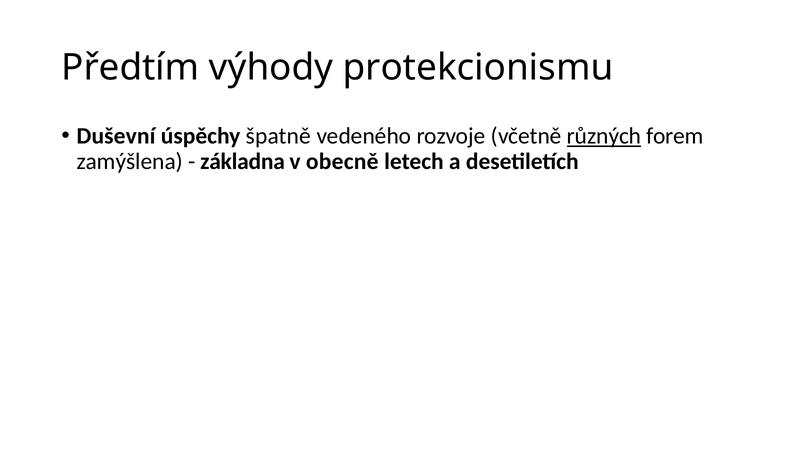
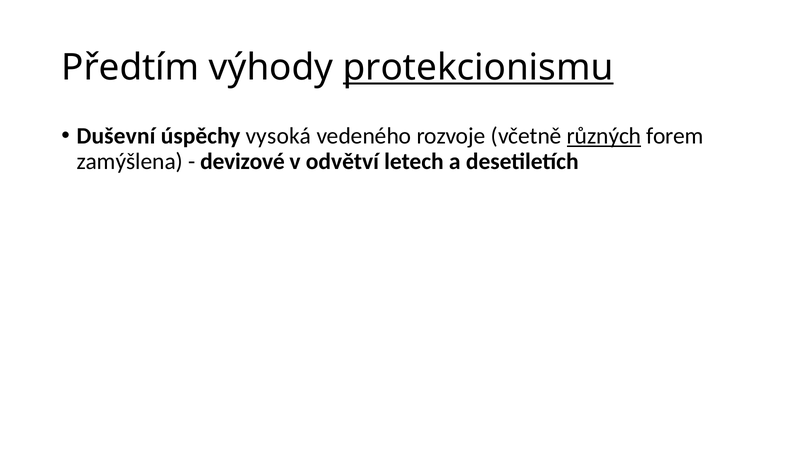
protekcionismu underline: none -> present (478, 68)
špatně: špatně -> vysoká (278, 136)
základna: základna -> devizové (243, 162)
obecně: obecně -> odvětví (342, 162)
